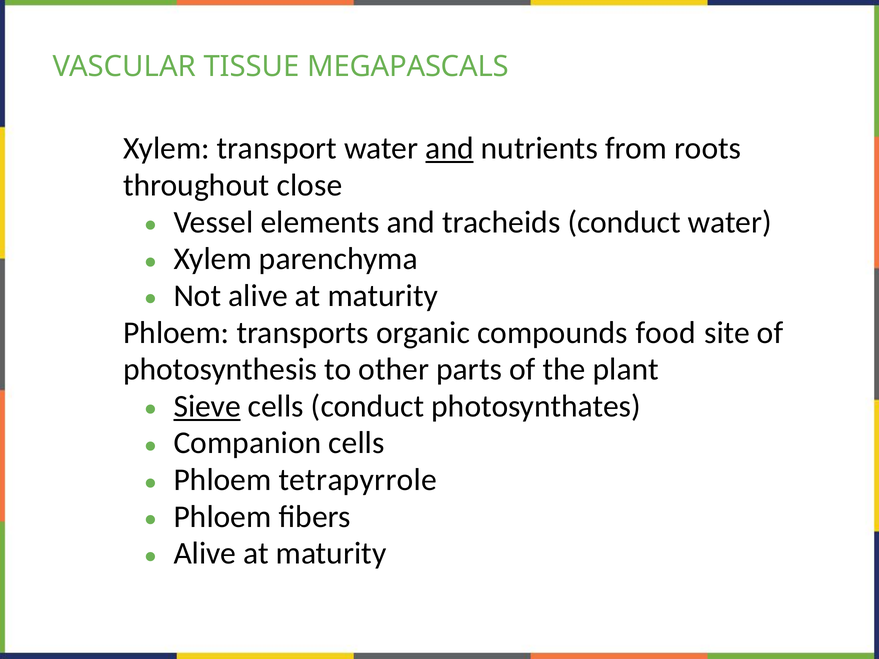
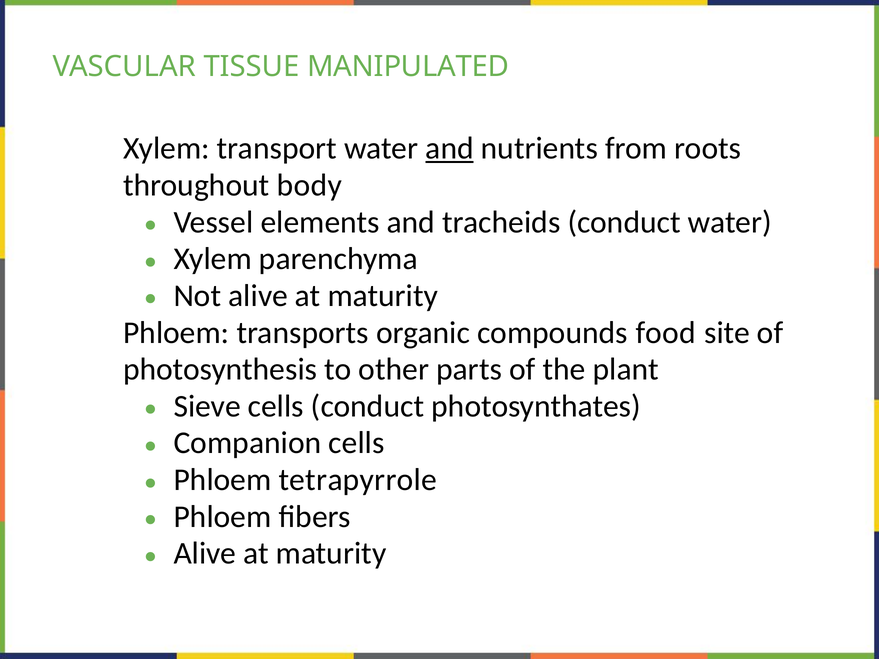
MEGAPASCALS: MEGAPASCALS -> MANIPULATED (408, 67)
close: close -> body (309, 185)
Sieve underline: present -> none (207, 406)
